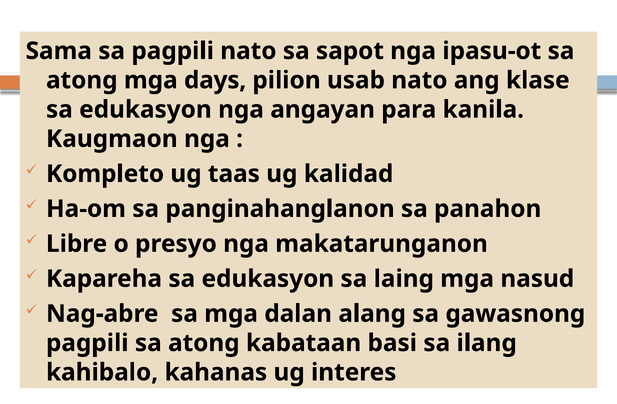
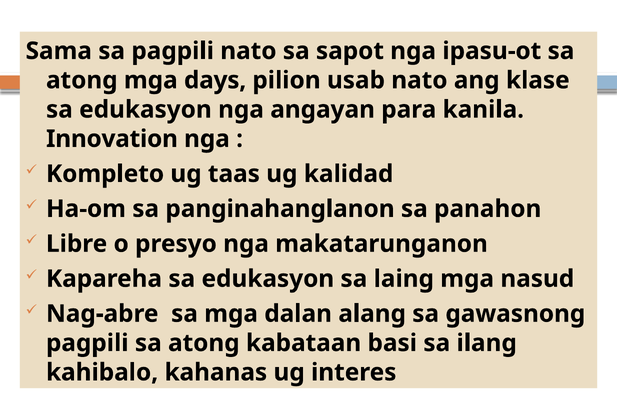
Kaugmaon: Kaugmaon -> Innovation (112, 139)
